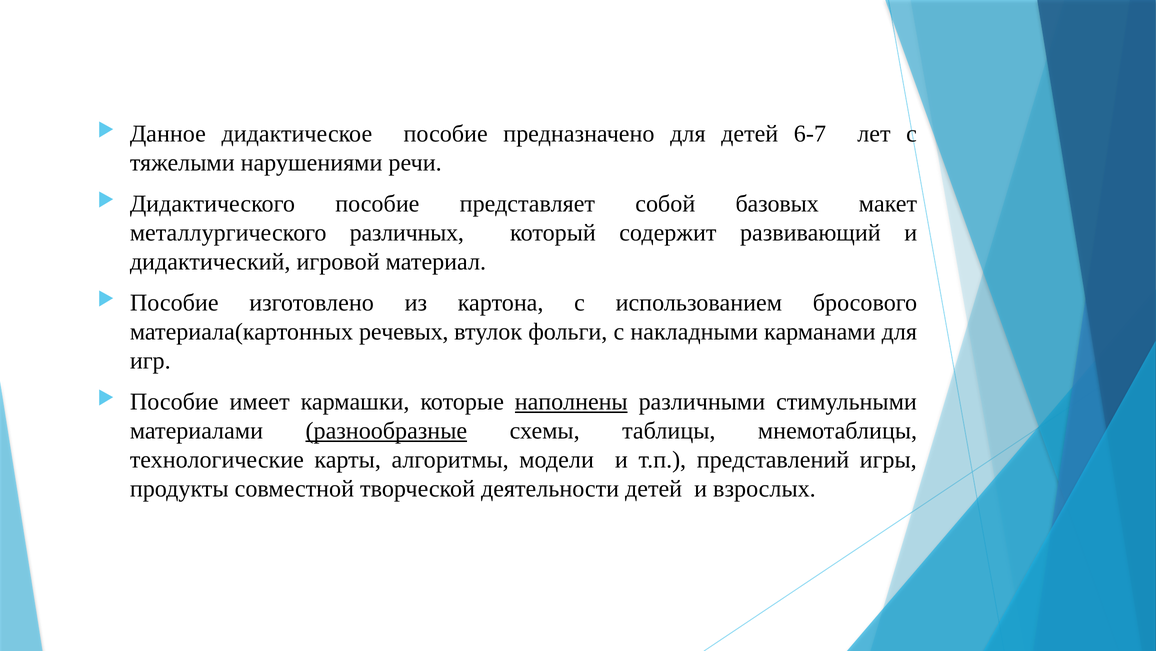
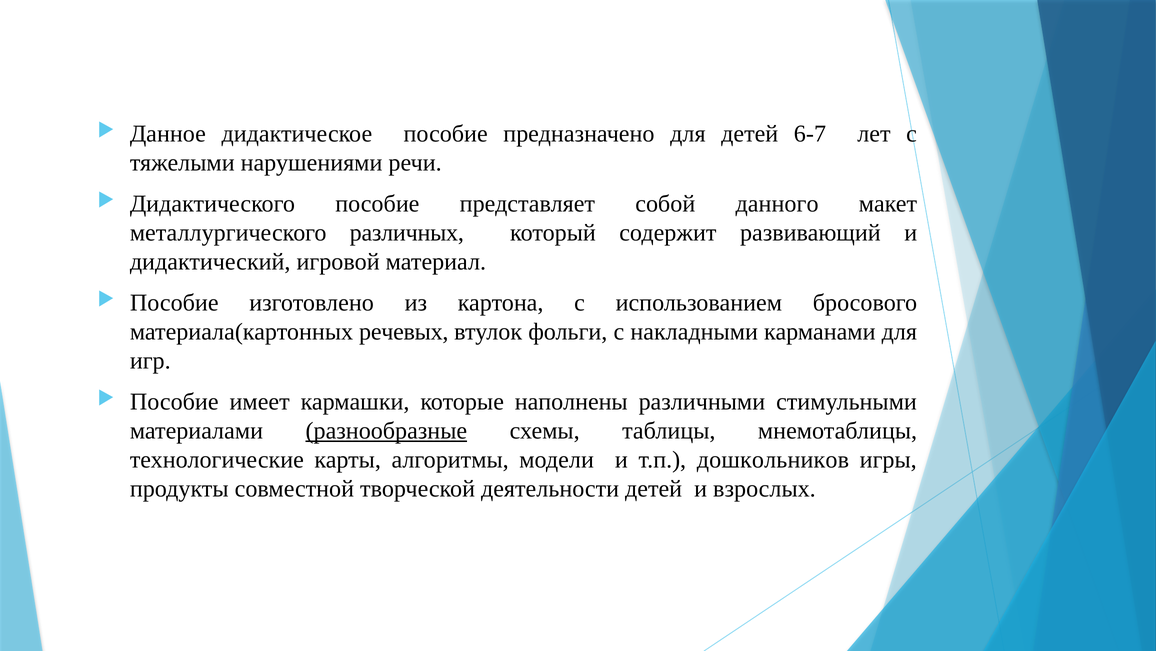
базовых: базовых -> данного (777, 204)
наполнены underline: present -> none (571, 401)
представлений: представлений -> дошкольников (773, 459)
